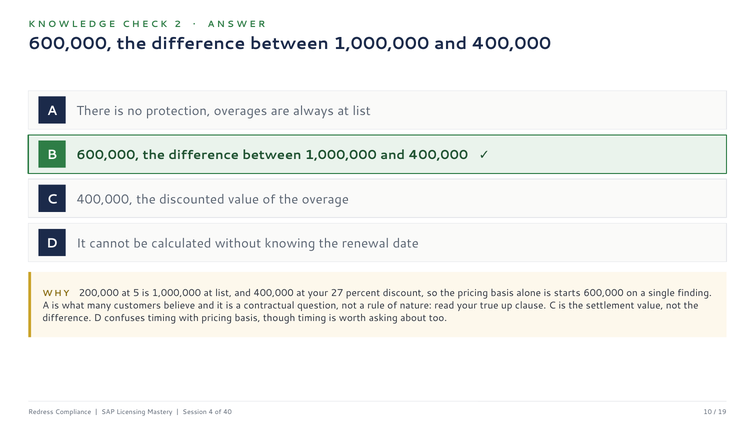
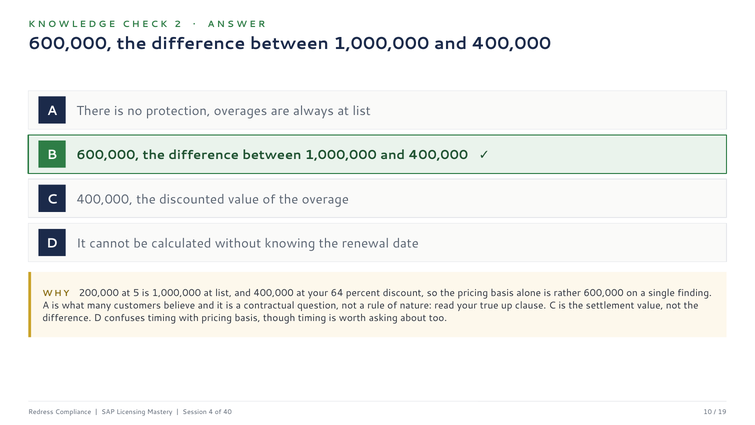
27: 27 -> 64 (337, 293)
starts: starts -> rather (567, 293)
